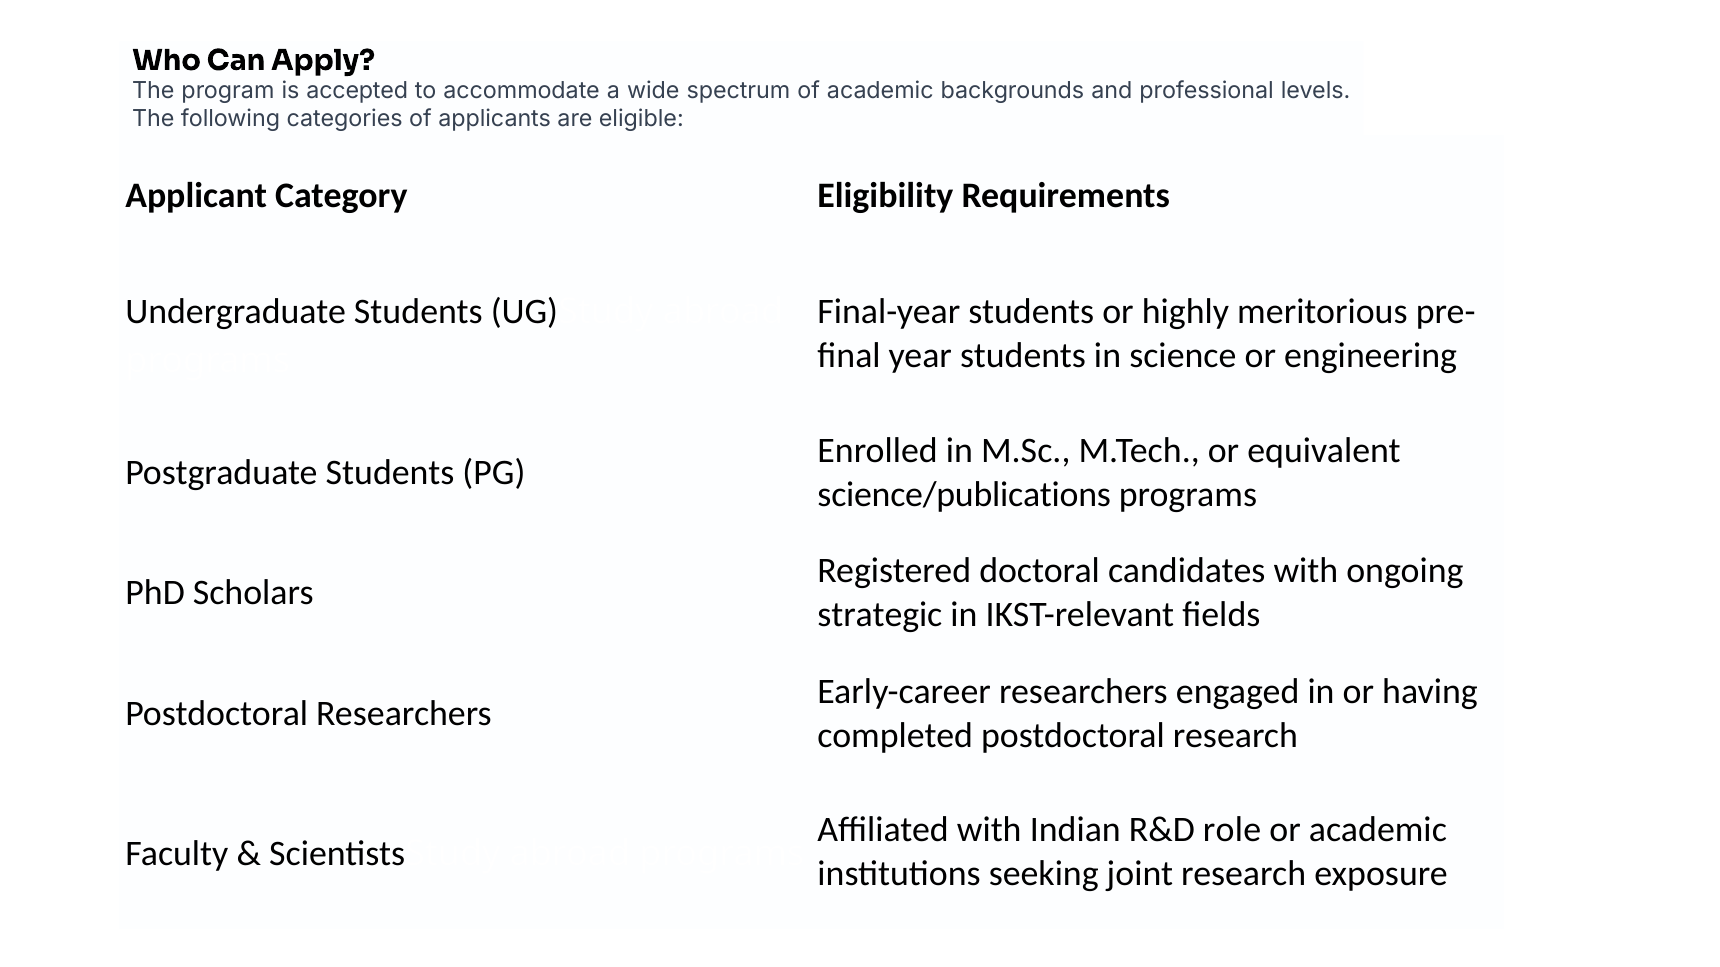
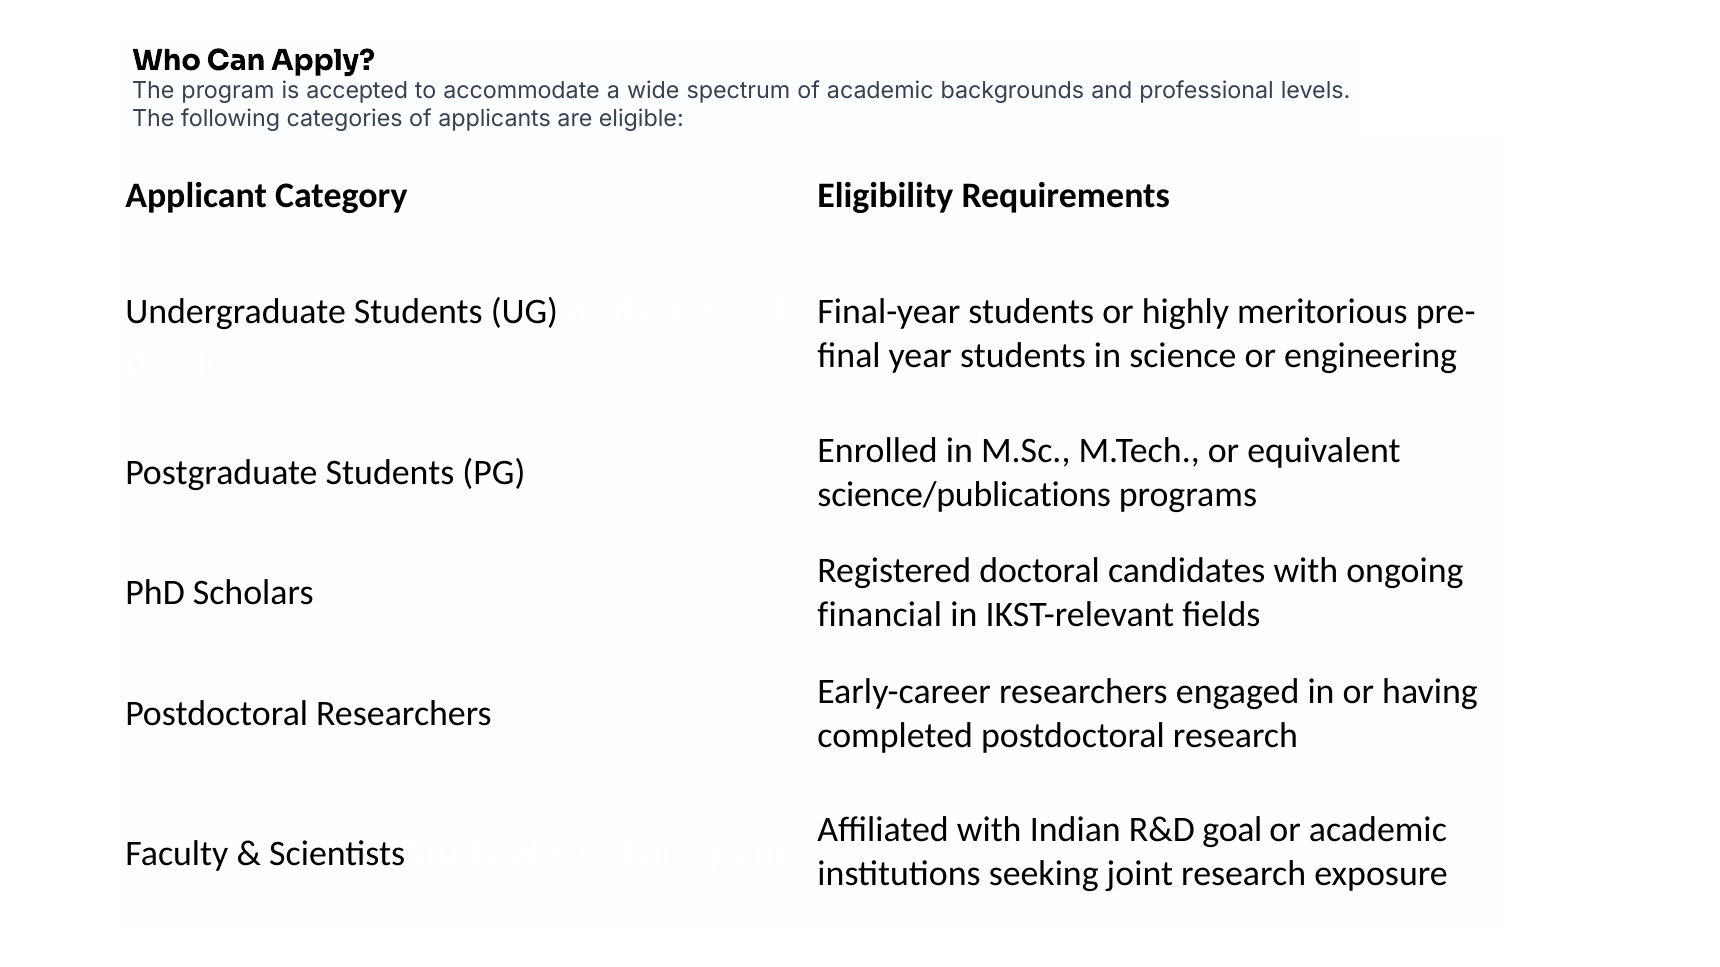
strategic: strategic -> financial (880, 615)
role: role -> goal (1232, 830)
